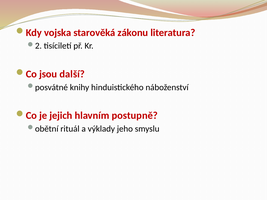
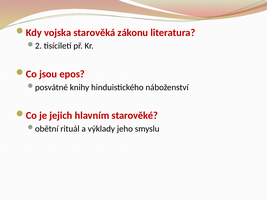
další: další -> epos (72, 74)
postupně: postupně -> starověké (135, 116)
